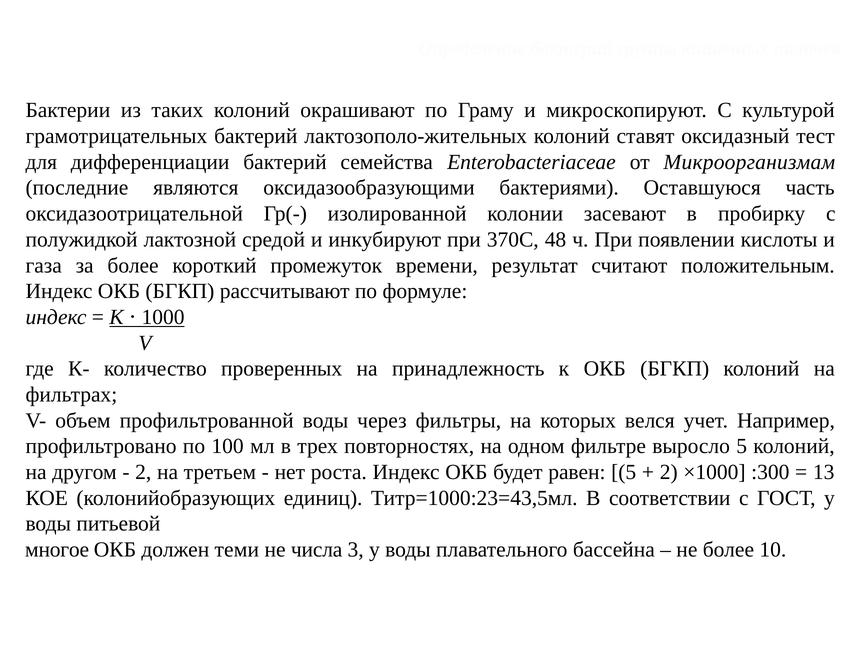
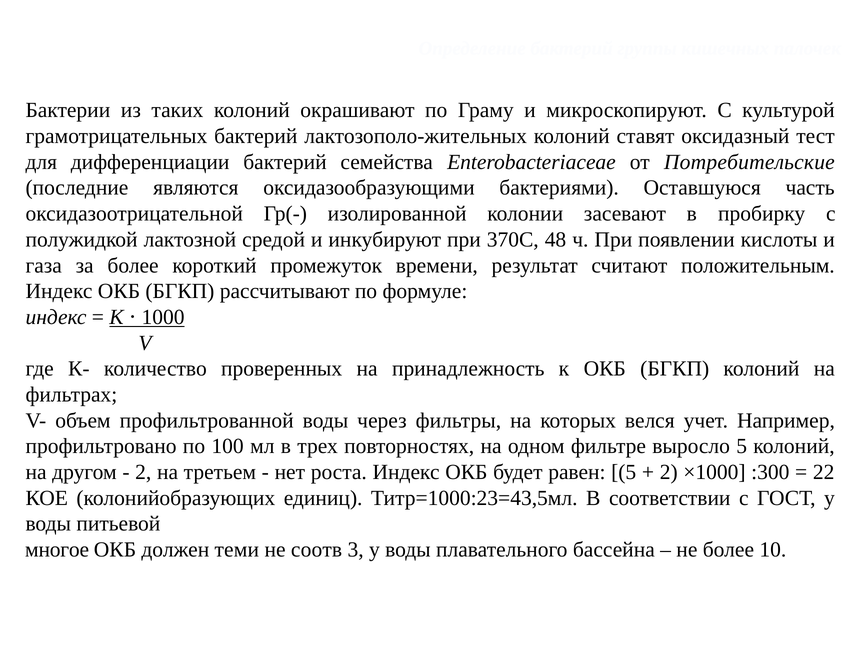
Микроорганизмам: Микроорганизмам -> Потребительские (749, 162)
13: 13 -> 22 (824, 472)
числа: числа -> соотв (317, 549)
